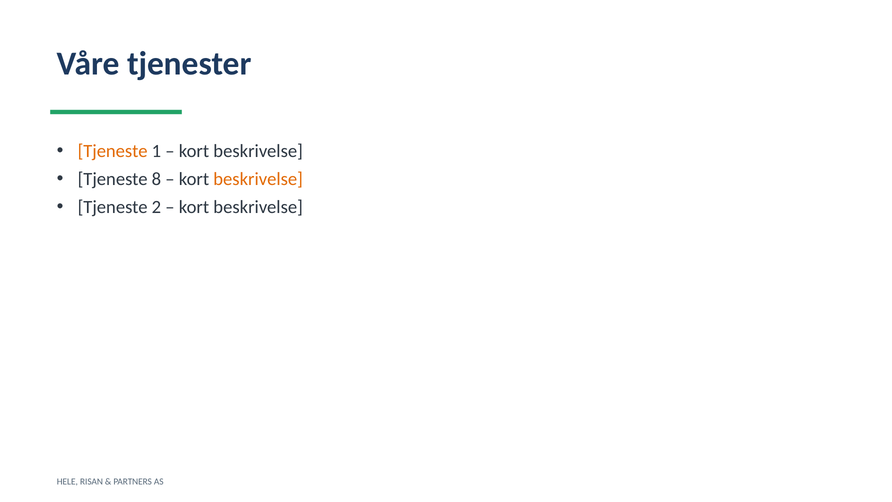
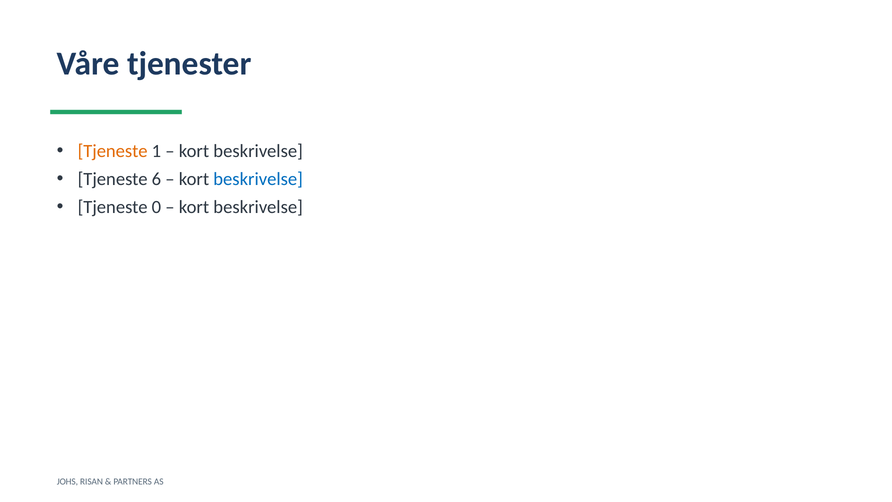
8: 8 -> 6 (156, 179)
beskrivelse colour: orange -> blue (258, 179)
2: 2 -> 0 (156, 207)
HELE: HELE -> JOHS (67, 481)
